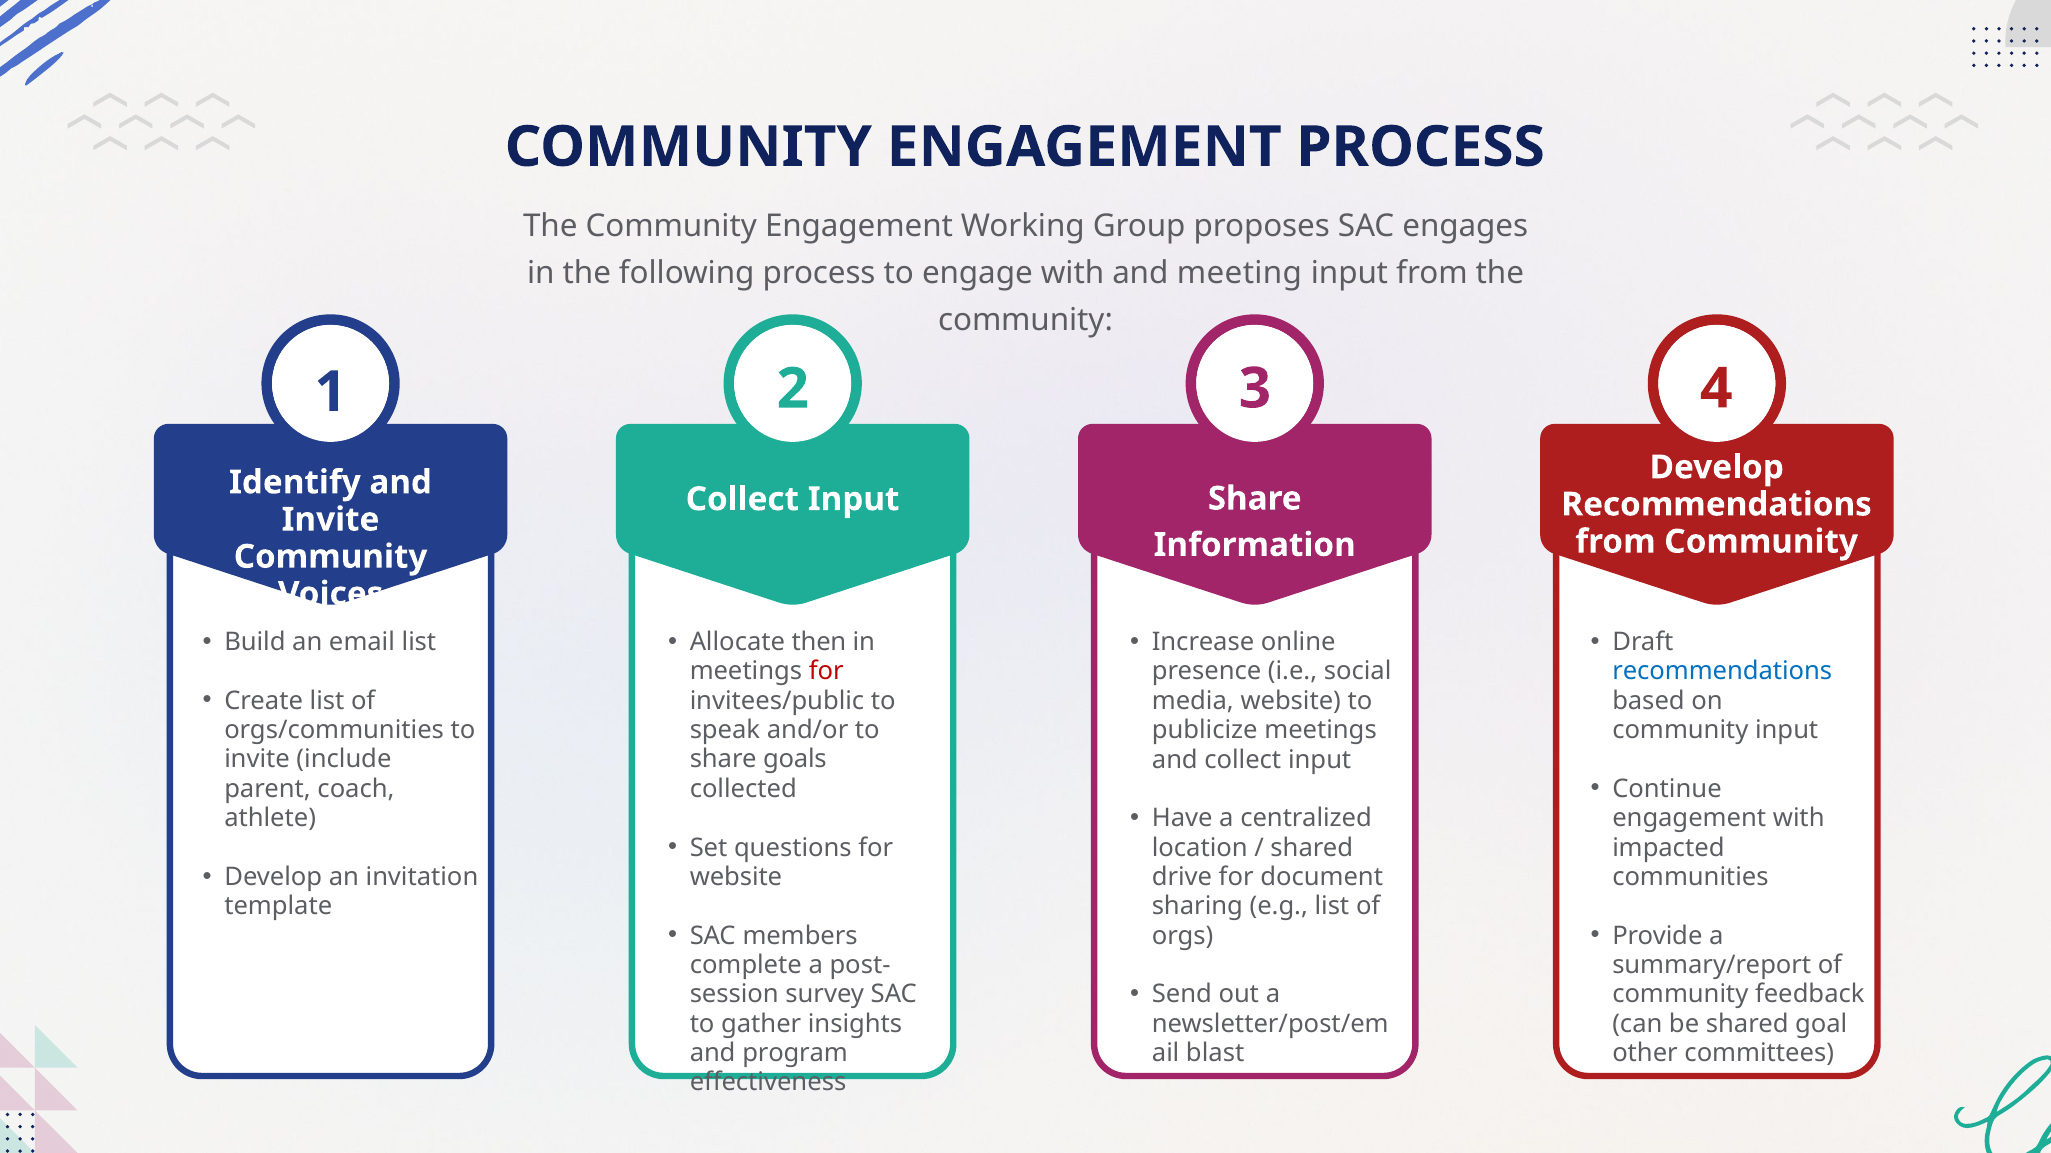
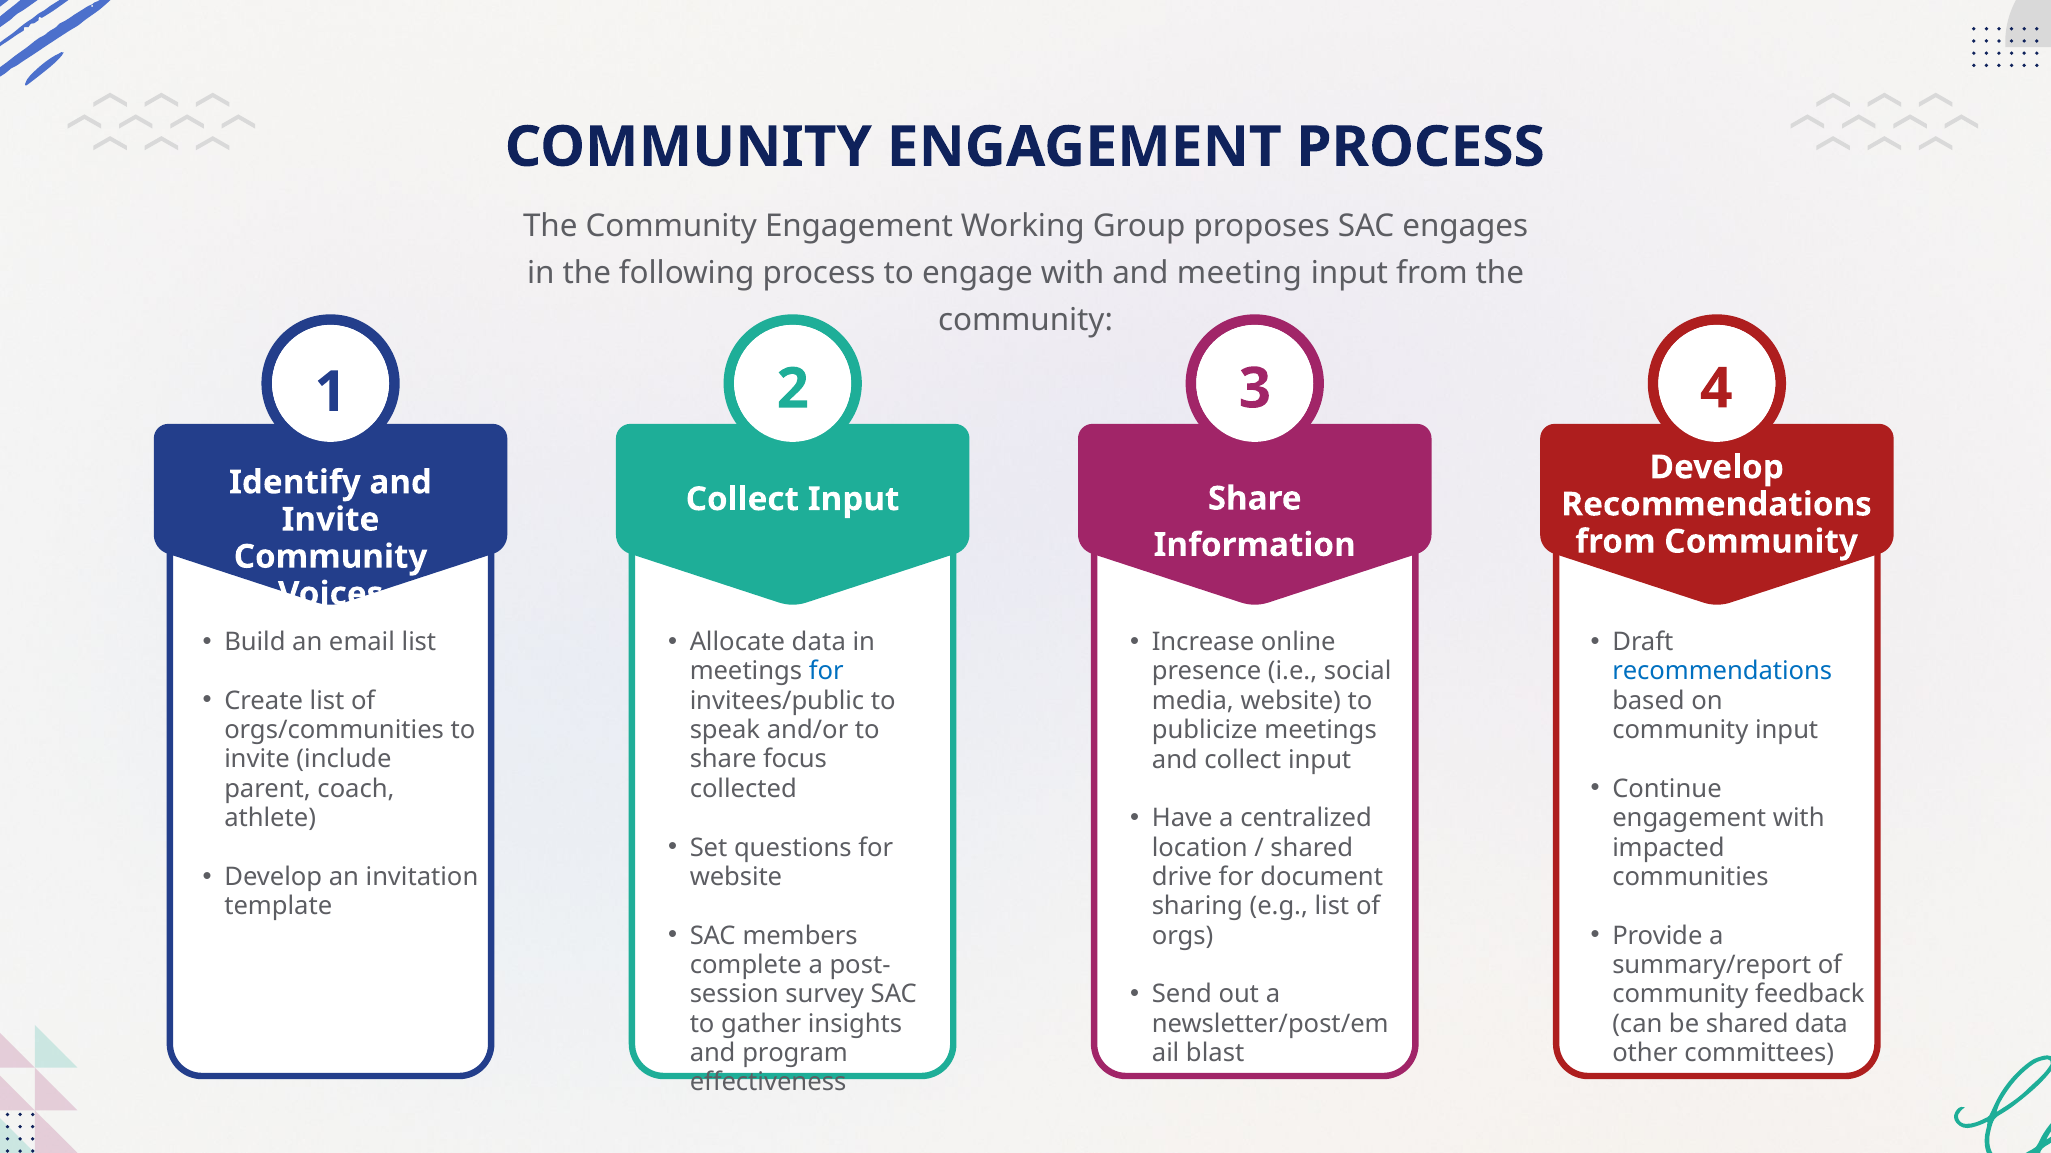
Allocate then: then -> data (819, 642)
for colour: red -> blue (826, 672)
goals: goals -> focus (795, 760)
shared goal: goal -> data (1821, 1024)
